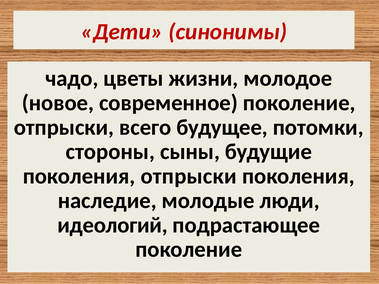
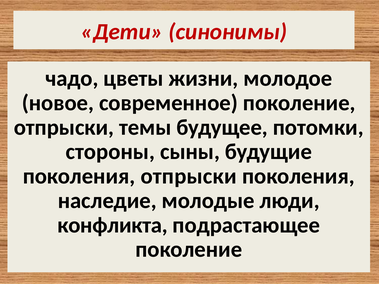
всего: всего -> темы (145, 127)
идеологий: идеологий -> конфликта (113, 225)
